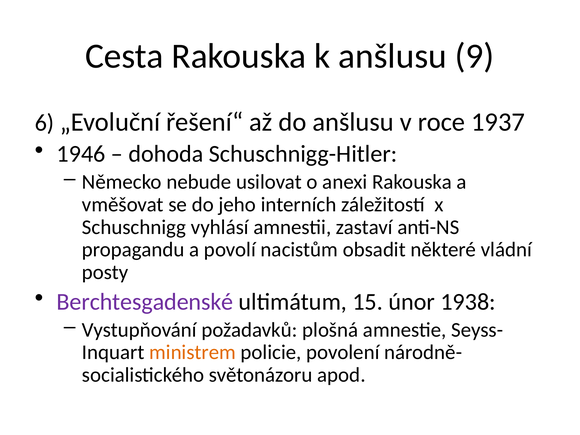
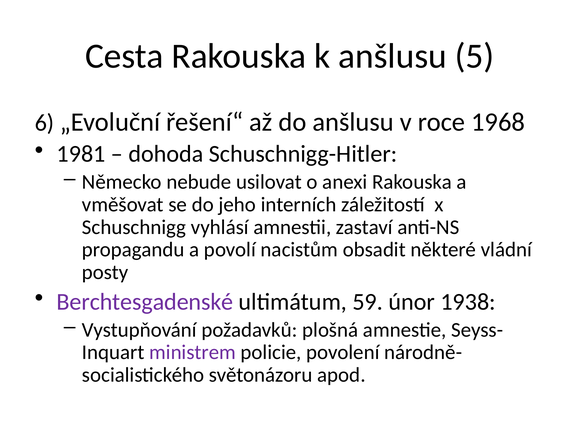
9: 9 -> 5 (475, 56)
1937: 1937 -> 1968 (498, 122)
1946: 1946 -> 1981 (81, 154)
15: 15 -> 59 (368, 302)
ministrem colour: orange -> purple (193, 352)
